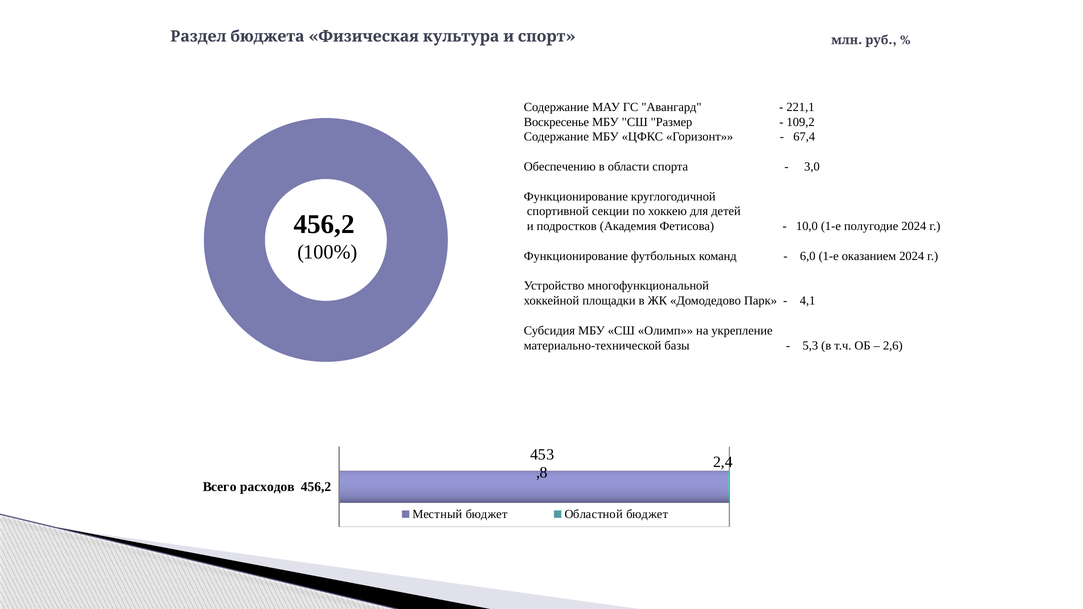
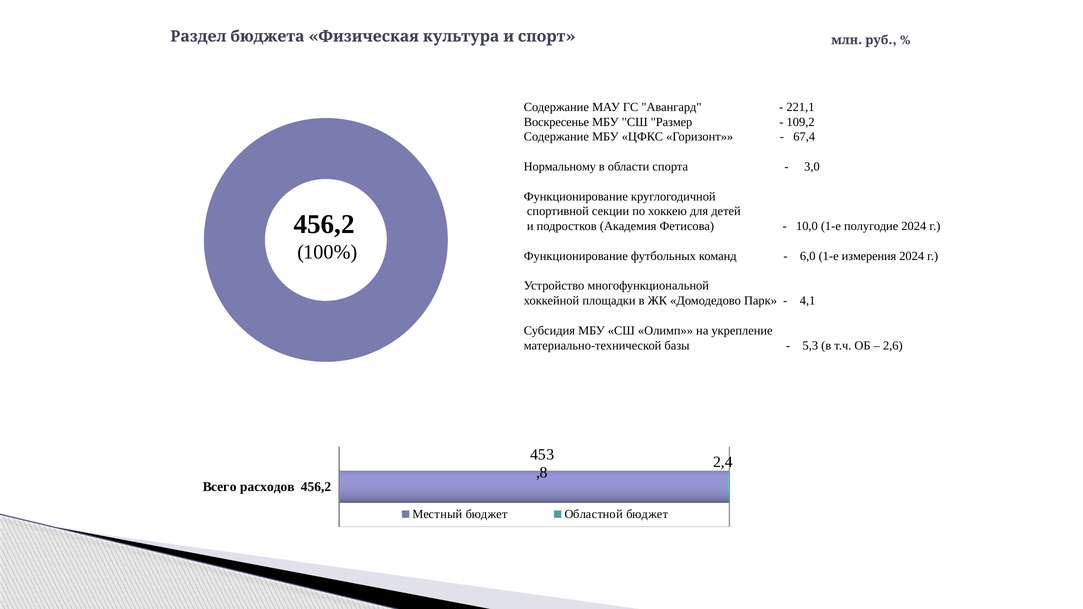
Обеспечению: Обеспечению -> Нормальному (560, 167)
оказанием: оказанием -> измерения (869, 256)
